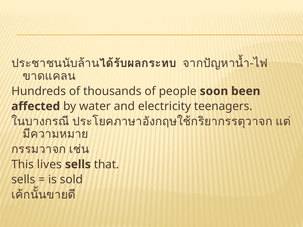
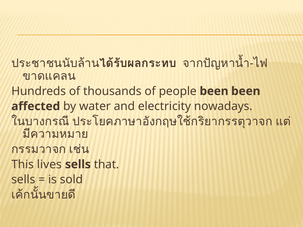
people soon: soon -> been (214, 91)
teenagers: teenagers -> nowadays (223, 106)
